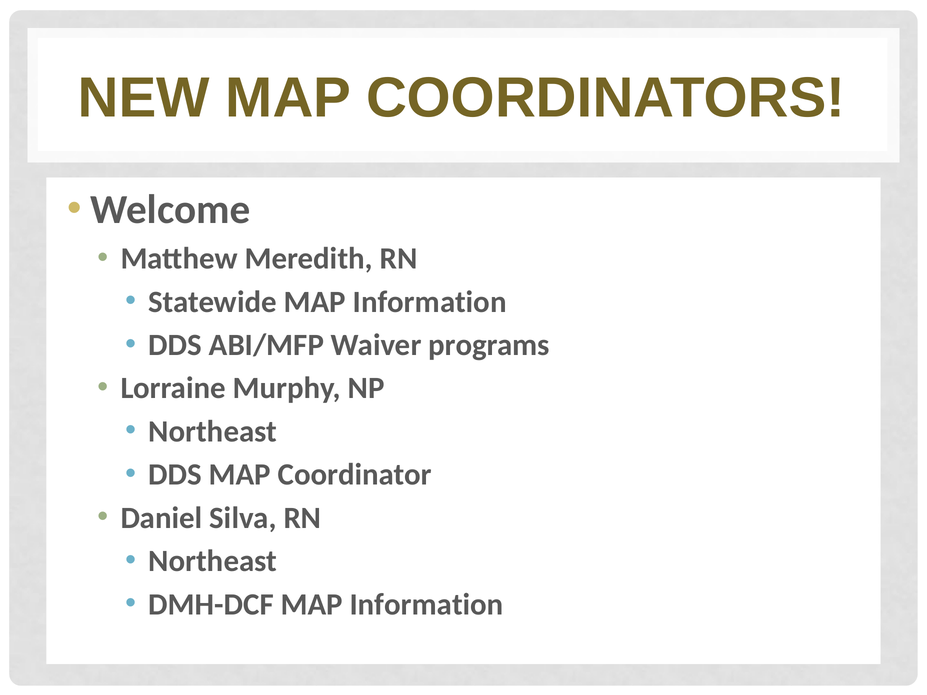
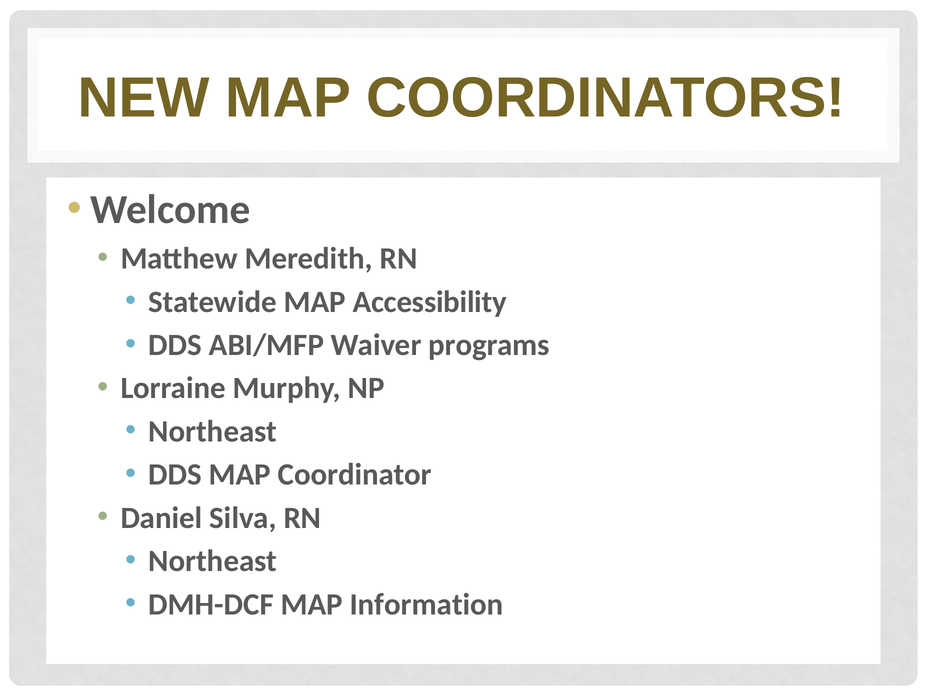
Statewide MAP Information: Information -> Accessibility (430, 302)
